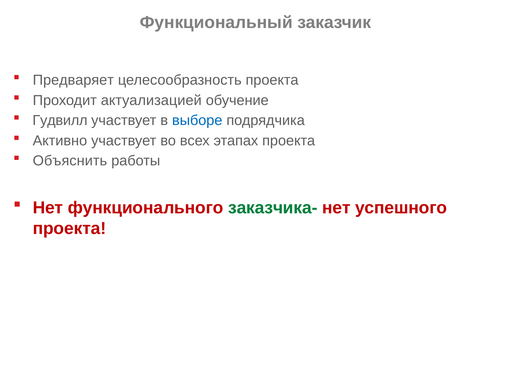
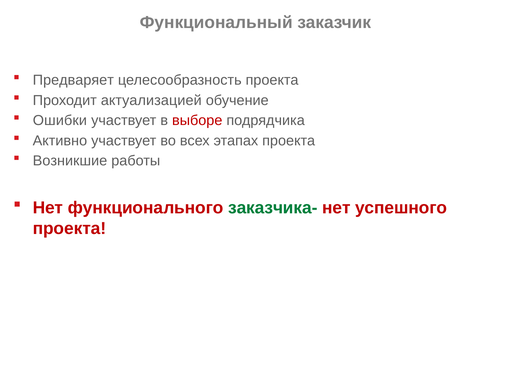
Гудвилл: Гудвилл -> Ошибки (60, 121)
выборе colour: blue -> red (197, 121)
Объяснить: Объяснить -> Возникшие (70, 161)
